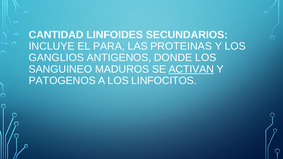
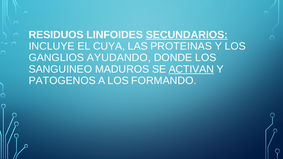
CANTIDAD: CANTIDAD -> RESIDUOS (56, 35)
SECUNDARIOS underline: none -> present (187, 35)
PARA: PARA -> CUYA (109, 46)
ANTIGENOS: ANTIGENOS -> AYUDANDO (119, 58)
LINFOCITOS: LINFOCITOS -> FORMANDO (164, 81)
